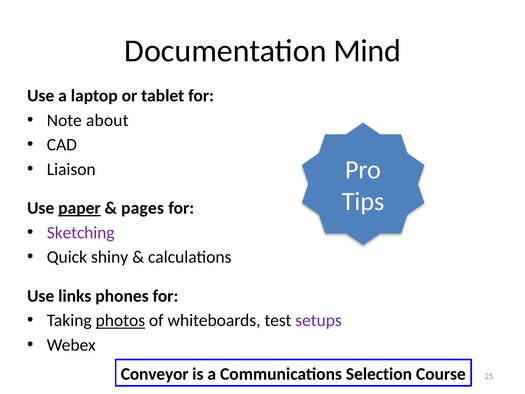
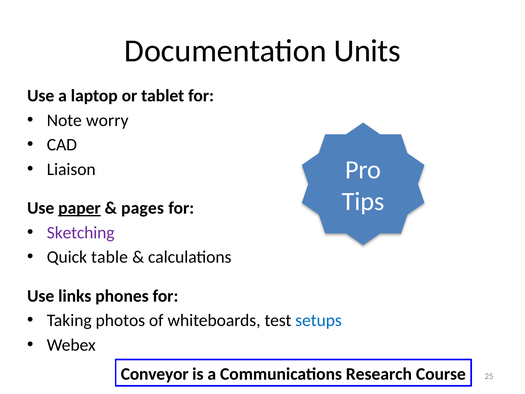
Mind: Mind -> Units (367, 51)
about: about -> worry (107, 120)
shiny: shiny -> table (110, 257)
photos underline: present -> none (120, 320)
setups colour: purple -> blue (319, 320)
Selection: Selection -> Research (379, 374)
